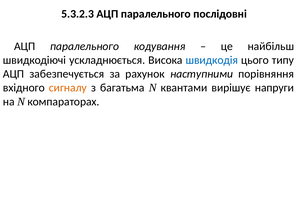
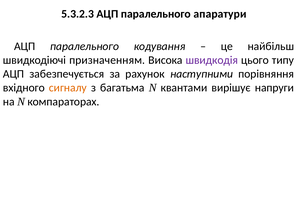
послідовні: послідовні -> апаратури (220, 14)
ускладнюється: ускладнюється -> призначенням (107, 60)
швидкодія colour: blue -> purple (212, 60)
